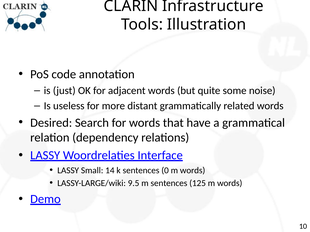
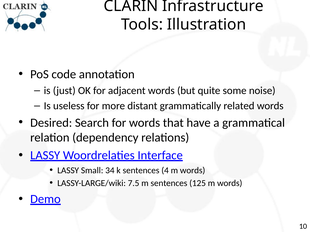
14: 14 -> 34 (110, 171)
0: 0 -> 4 (165, 171)
9.5: 9.5 -> 7.5 (134, 184)
